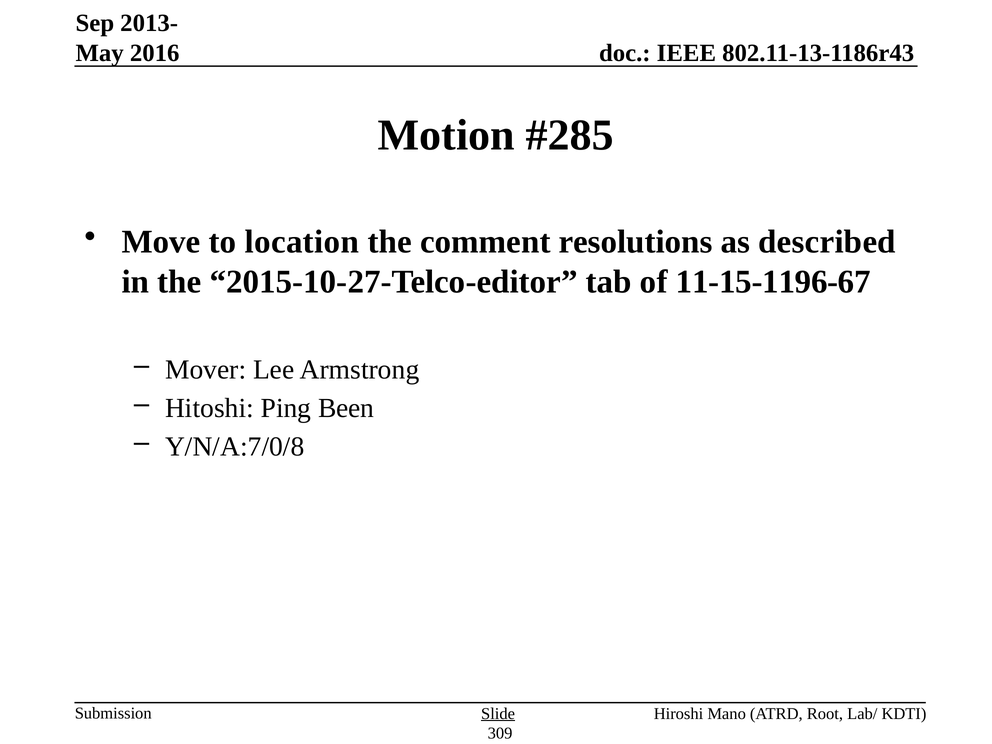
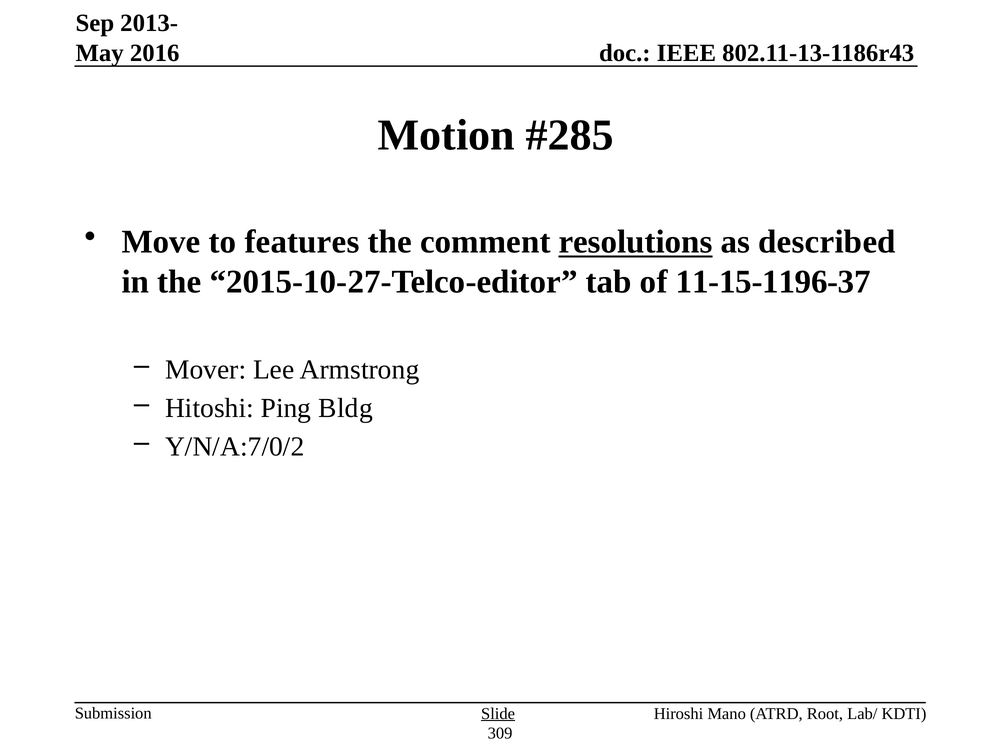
location: location -> features (302, 242)
resolutions underline: none -> present (636, 242)
11-15-1196-67: 11-15-1196-67 -> 11-15-1196-37 (773, 282)
Been: Been -> Bldg (346, 408)
Y/N/A:7/0/8: Y/N/A:7/0/8 -> Y/N/A:7/0/2 (235, 447)
